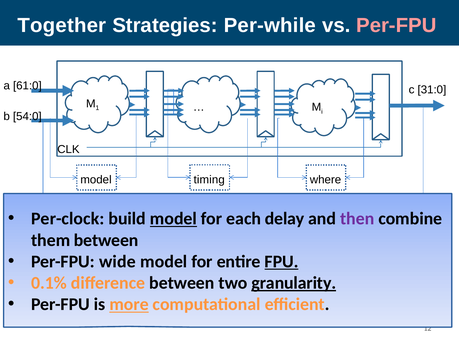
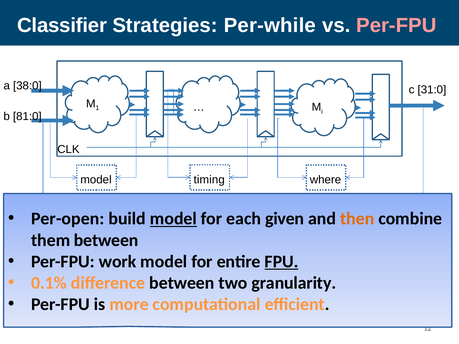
Together: Together -> Classifier (62, 25)
61:0: 61:0 -> 38:0 (27, 86)
54:0: 54:0 -> 81:0 (27, 116)
Per-clock: Per-clock -> Per-open (68, 219)
delay: delay -> given (285, 219)
then colour: purple -> orange (357, 219)
wide: wide -> work (118, 262)
granularity underline: present -> none (294, 283)
more underline: present -> none (129, 305)
